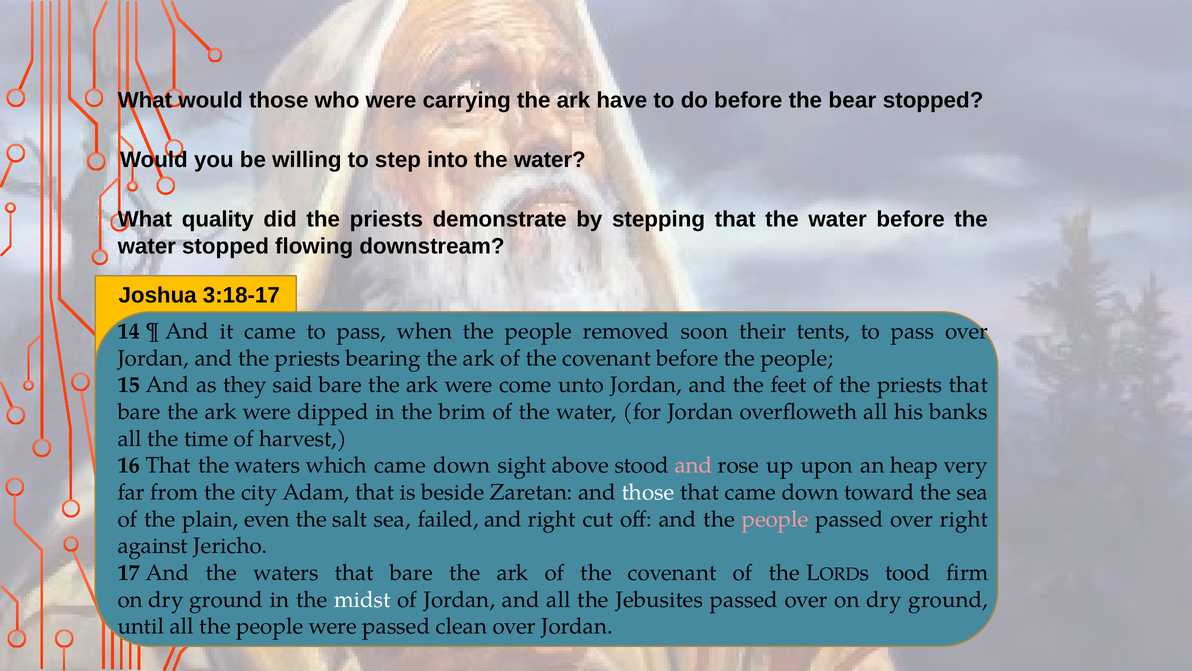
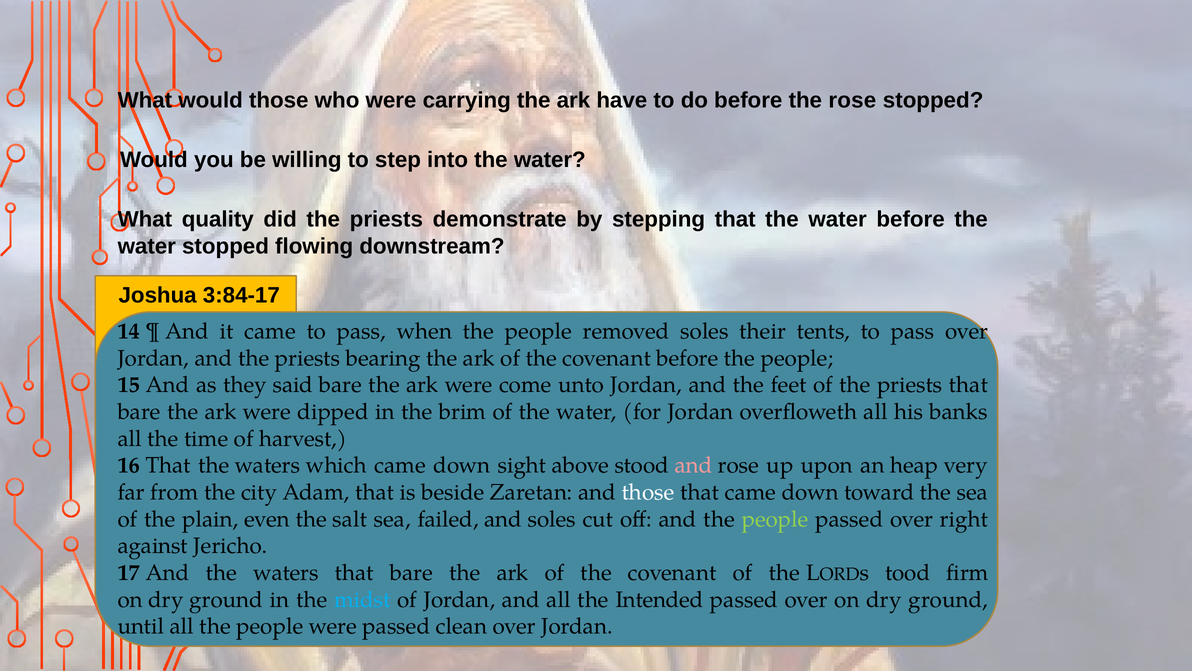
the bear: bear -> rose (852, 100)
3:18-17: 3:18-17 -> 3:84-17 (241, 295)
removed soon: soon -> soles (705, 331)
and right: right -> soles (552, 519)
people colour: pink -> light green (775, 519)
midst colour: white -> light blue (362, 599)
Jebusites: Jebusites -> Intended (660, 599)
